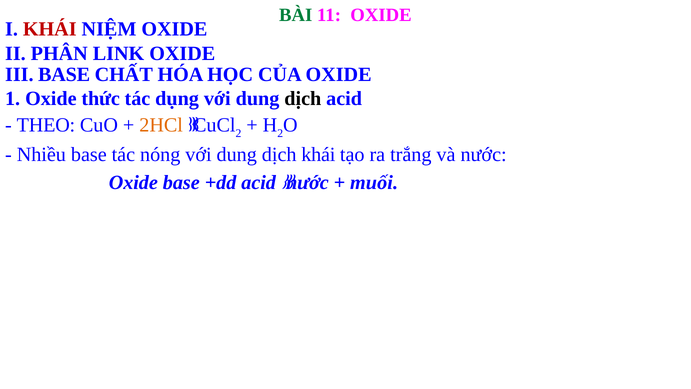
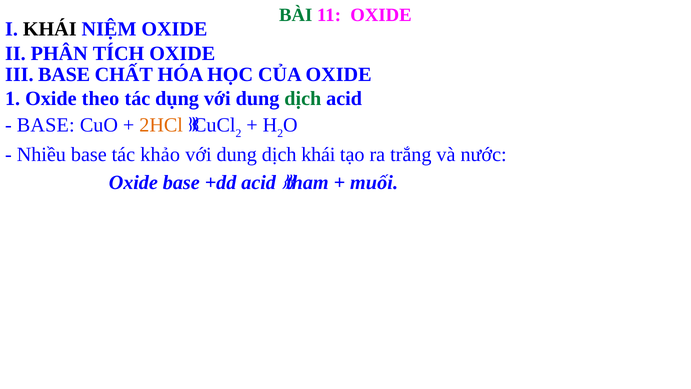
KHÁI colour: red -> black (50, 29)
LINK: LINK -> TÍCH (119, 53)
thức: thức -> theo (100, 99)
dịch colour: black -> green (303, 99)
THEO: THEO -> BASE (46, 125)
nóng: nóng -> khảo (160, 154)
nước: nước -> tham (307, 183)
